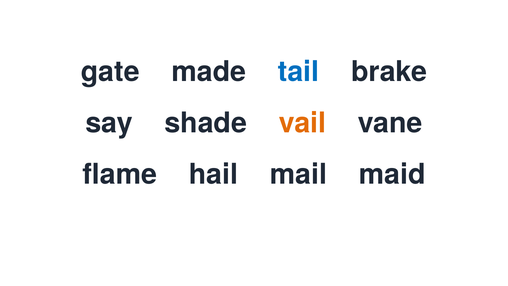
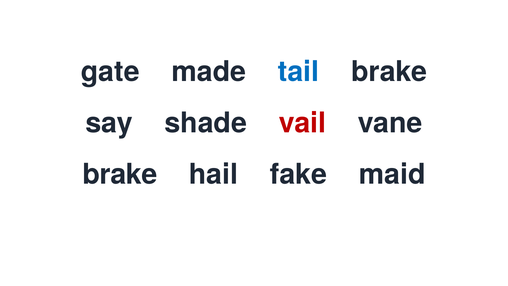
vail colour: orange -> red (302, 123)
flame: flame -> brake (120, 174)
mail: mail -> fake (298, 174)
